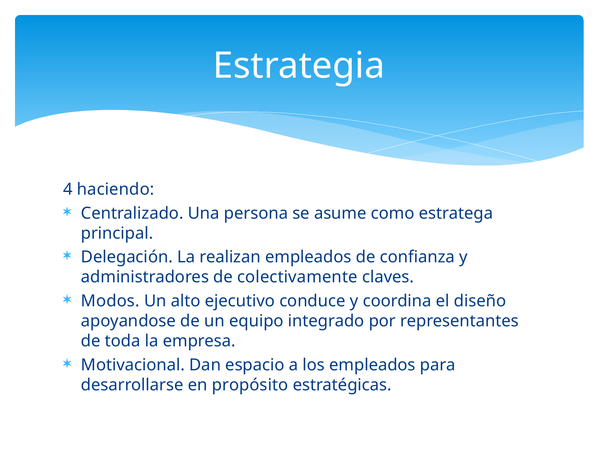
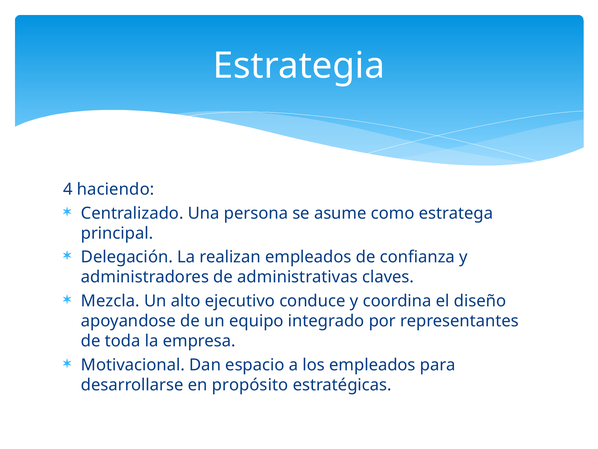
colectivamente: colectivamente -> administrativas (297, 277)
Modos: Modos -> Mezcla (110, 301)
